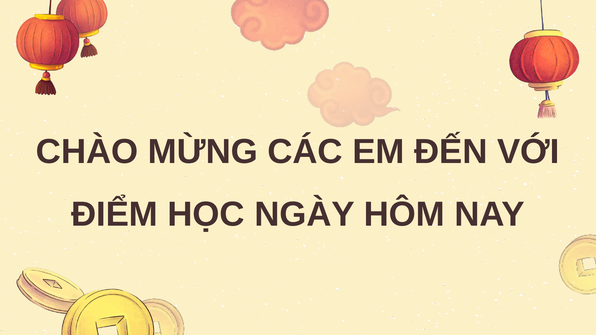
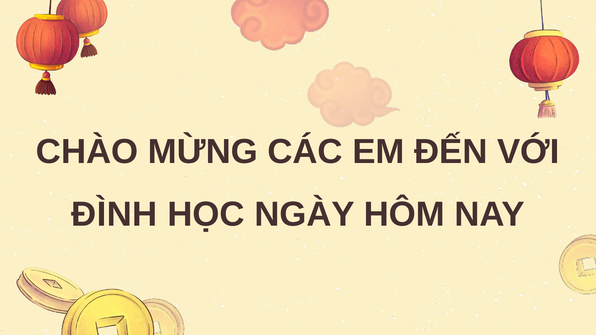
ĐIỂM: ĐIỂM -> ĐÌNH (114, 215)
